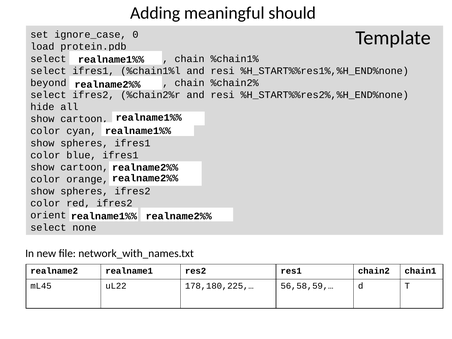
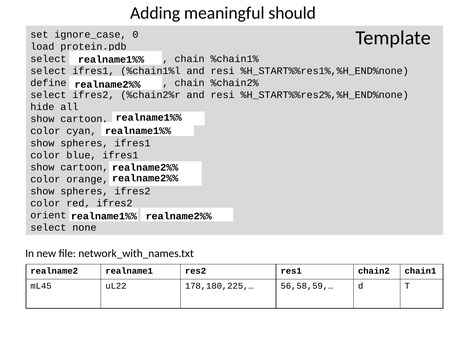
beyond: beyond -> define (48, 83)
